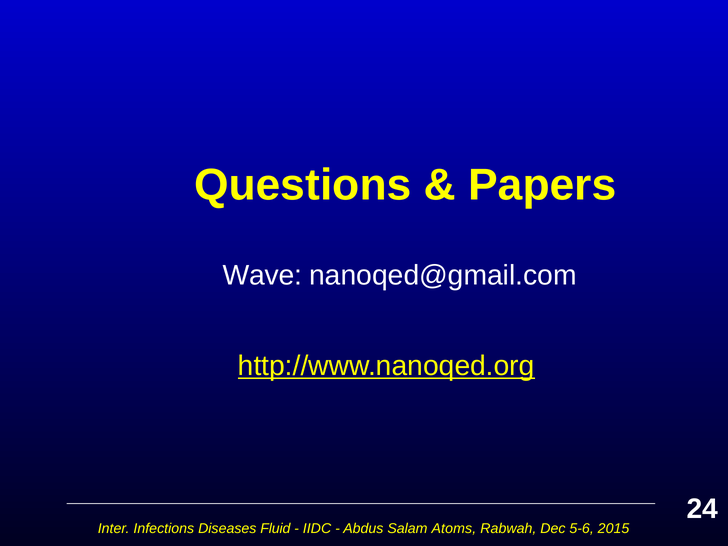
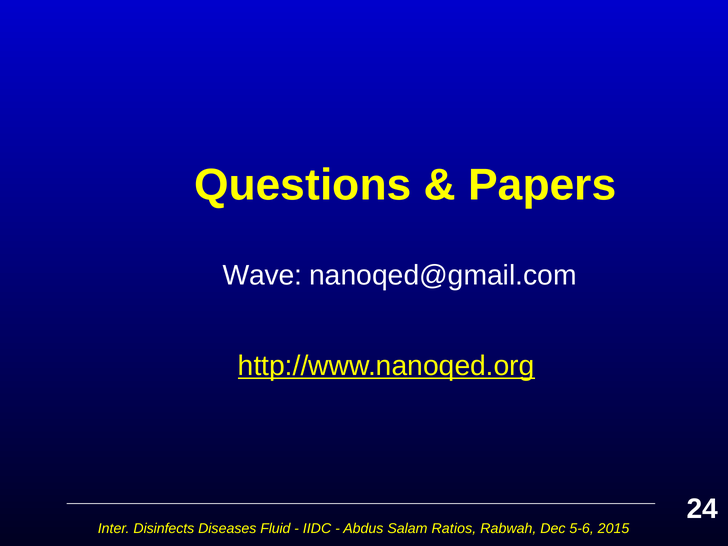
Infections: Infections -> Disinfects (164, 529)
Atoms: Atoms -> Ratios (454, 529)
